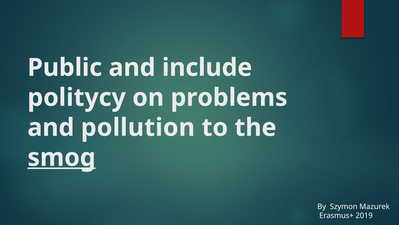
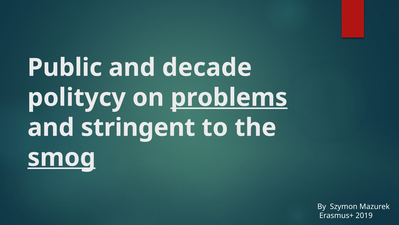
include: include -> decade (207, 67)
problems underline: none -> present (229, 97)
pollution: pollution -> stringent (138, 127)
